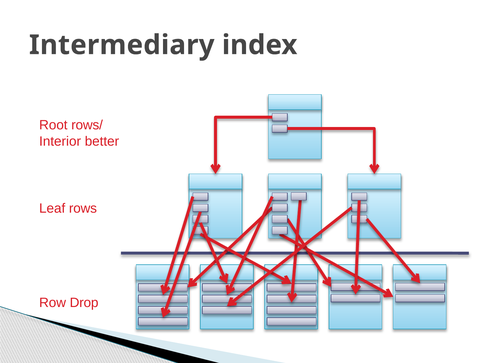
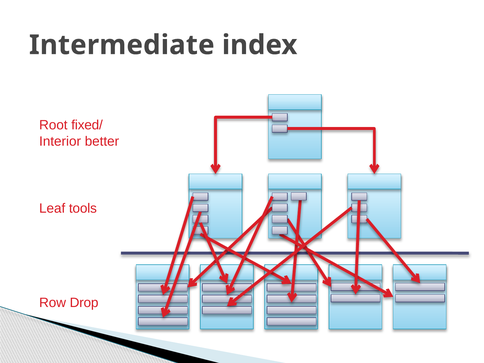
Intermediary: Intermediary -> Intermediate (122, 45)
rows/: rows/ -> fixed/ (87, 125)
rows: rows -> tools (83, 208)
